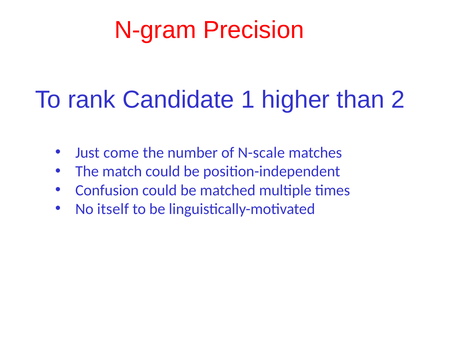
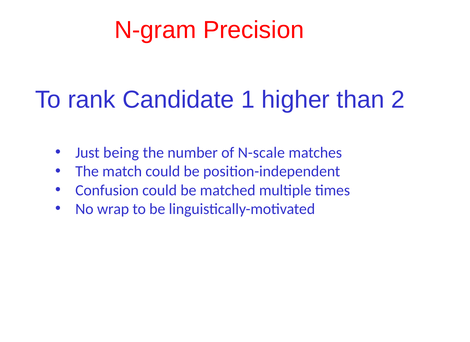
come: come -> being (121, 152)
itself: itself -> wrap (113, 209)
